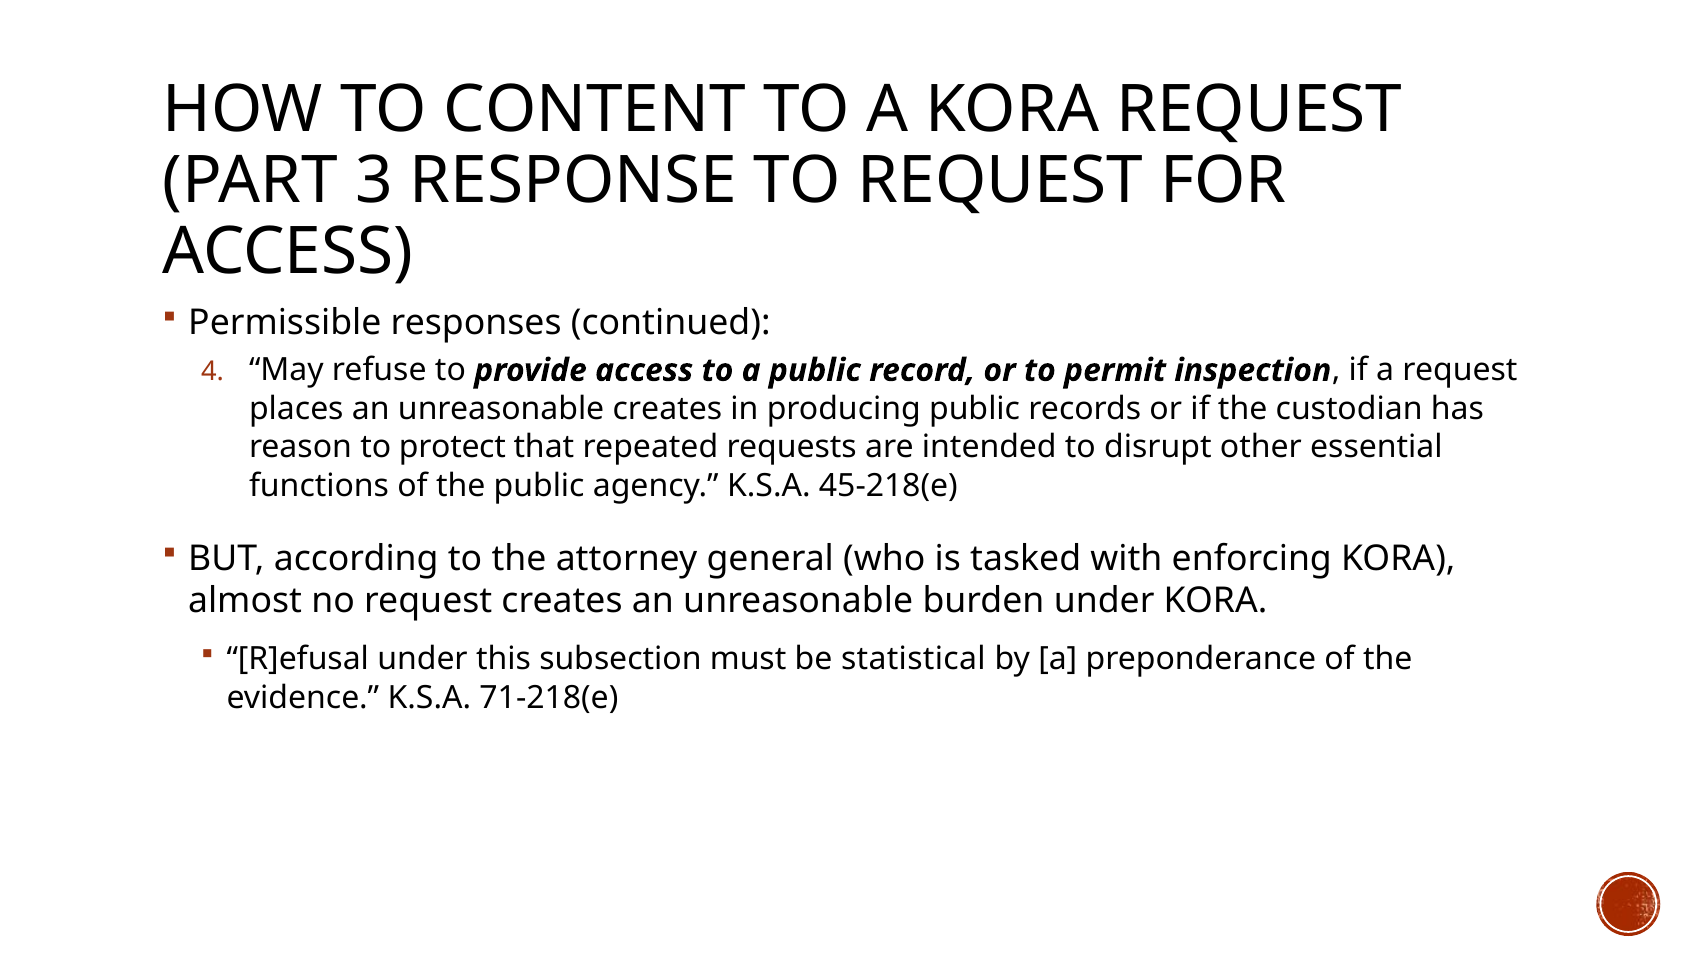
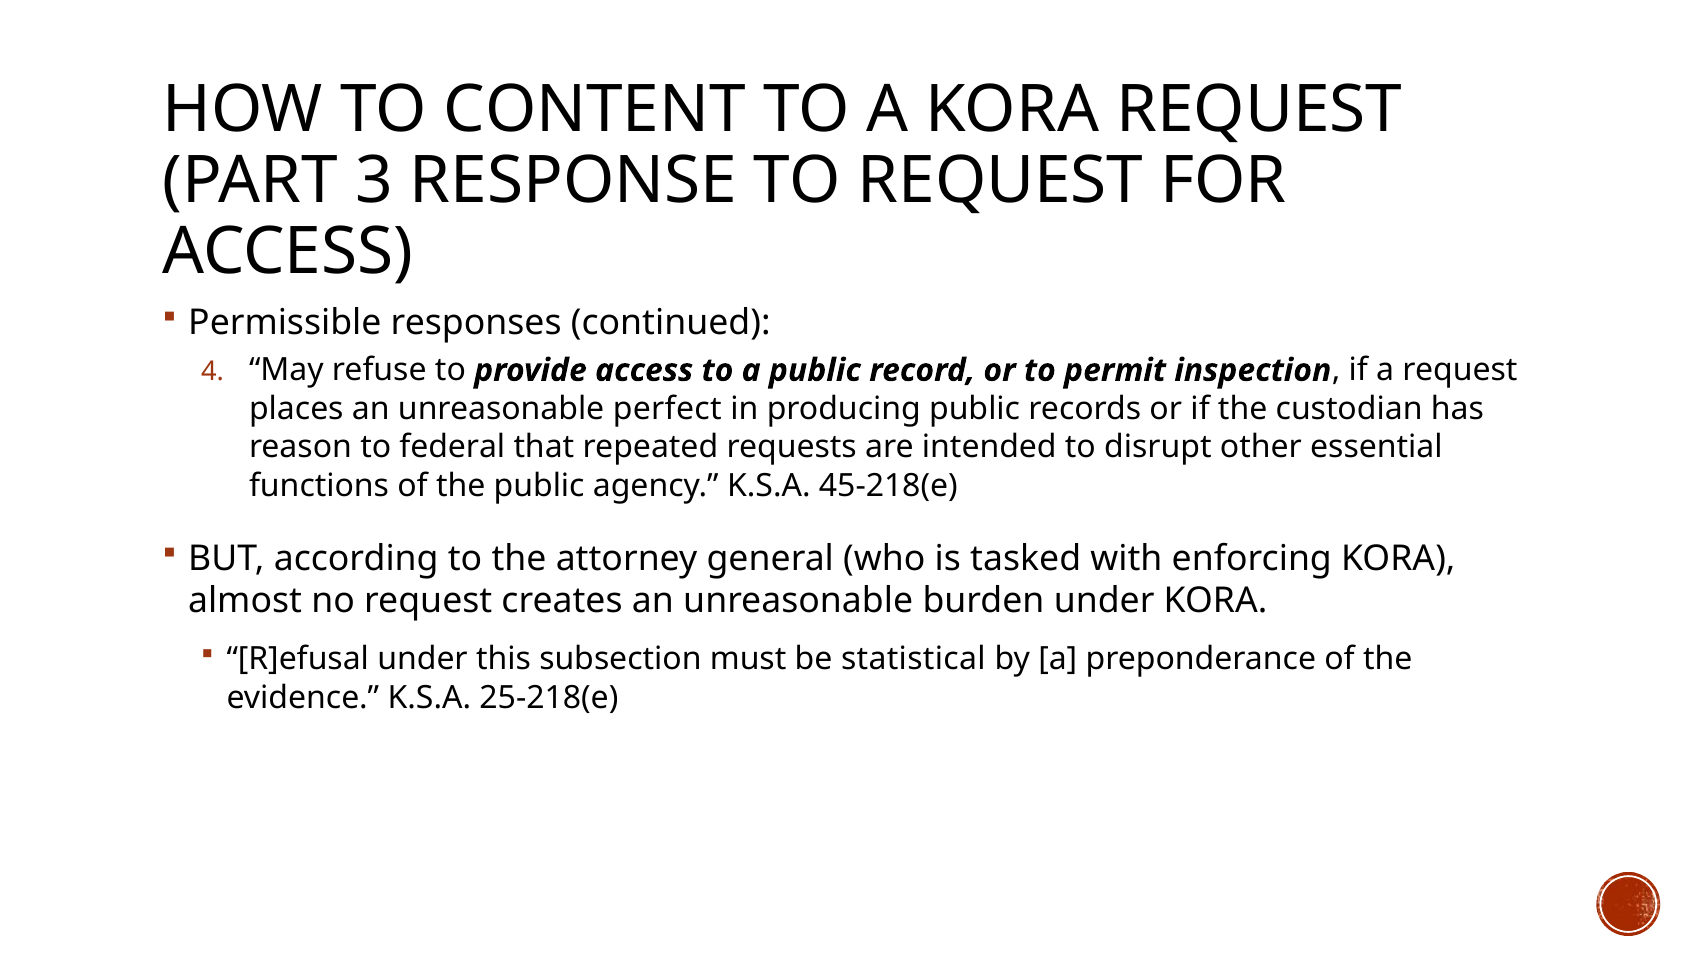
unreasonable creates: creates -> perfect (667, 409)
protect: protect -> federal (452, 447)
71-218(e: 71-218(e -> 25-218(e (549, 698)
